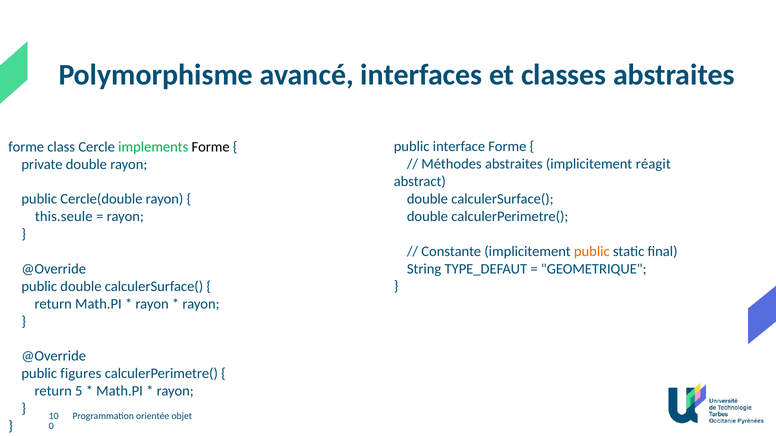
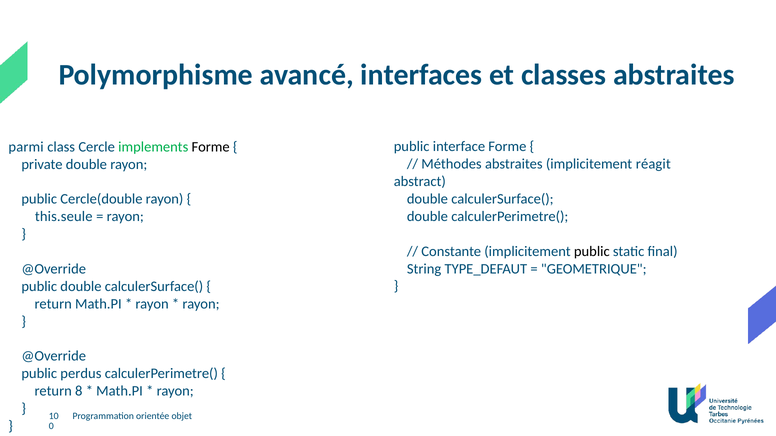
forme: forme -> parmi (26, 147)
public colour: orange -> black (592, 252)
figures: figures -> perdus (81, 374)
5: 5 -> 8 (79, 391)
